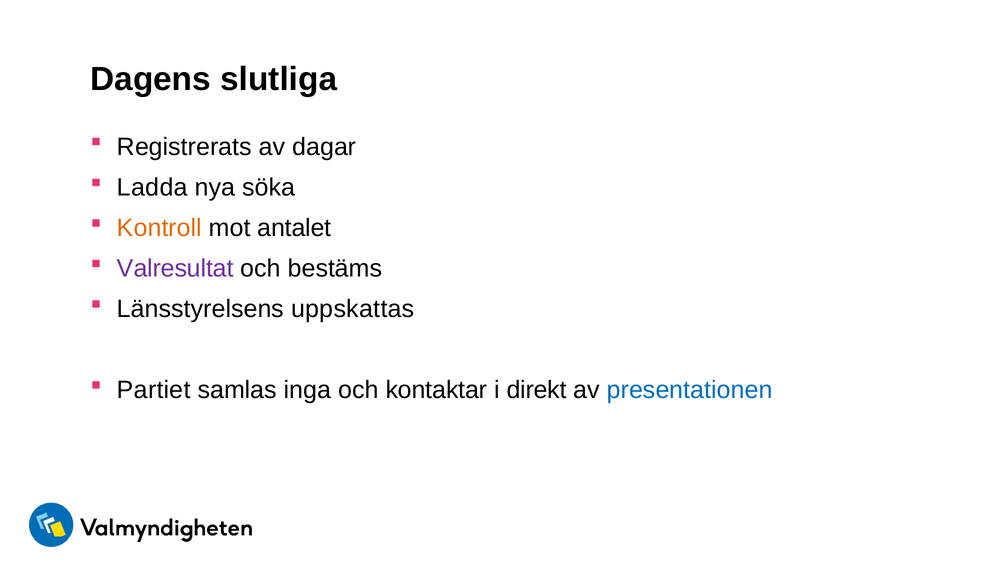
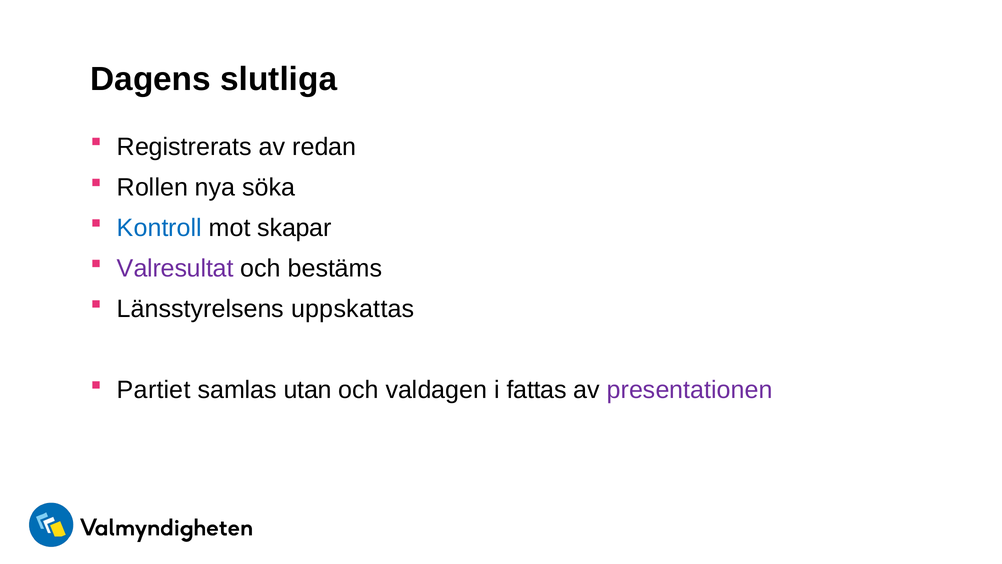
dagar: dagar -> redan (324, 147)
Ladda: Ladda -> Rollen (152, 187)
Kontroll colour: orange -> blue (159, 228)
antalet: antalet -> skapar (294, 228)
inga: inga -> utan (308, 390)
kontaktar: kontaktar -> valdagen (436, 390)
direkt: direkt -> fattas (537, 390)
presentationen colour: blue -> purple (690, 390)
